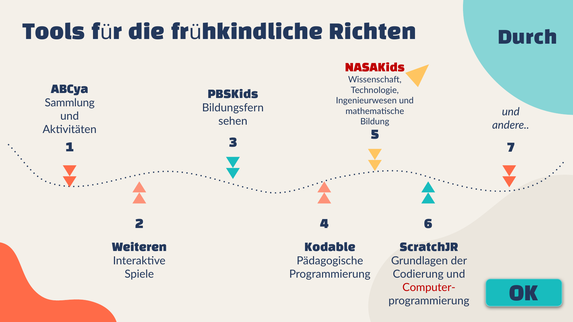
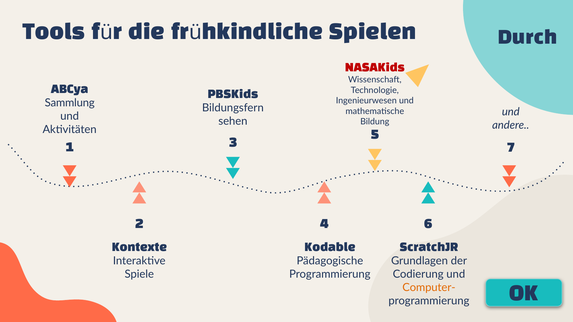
Richten: Richten -> Spielen (373, 32)
Weiteren: Weiteren -> Kontexte (139, 248)
Computer- colour: red -> orange (429, 288)
